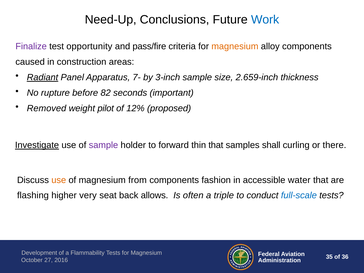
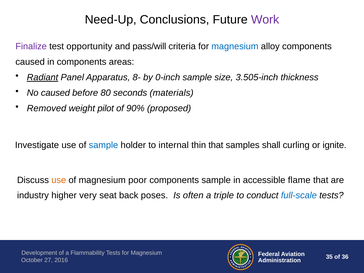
Work colour: blue -> purple (265, 20)
pass/fire: pass/fire -> pass/will (149, 46)
magnesium colour: orange -> blue (235, 46)
in construction: construction -> components (82, 62)
7-: 7- -> 8- (137, 77)
3-inch: 3-inch -> 0-inch (168, 77)
2.659-inch: 2.659-inch -> 3.505-inch (257, 77)
No rupture: rupture -> caused (55, 93)
82: 82 -> 80 (106, 93)
important: important -> materials (172, 93)
12%: 12% -> 90% (135, 108)
Investigate underline: present -> none (37, 145)
sample colour: purple -> blue (103, 145)
forward: forward -> internal (174, 145)
there: there -> ignite (335, 145)
from: from -> poor (138, 180)
components fashion: fashion -> sample (216, 180)
water: water -> flame (299, 180)
flashing: flashing -> industry (33, 195)
allows: allows -> poses (154, 195)
